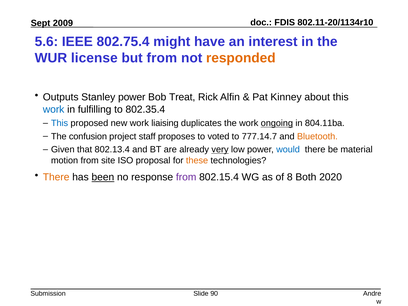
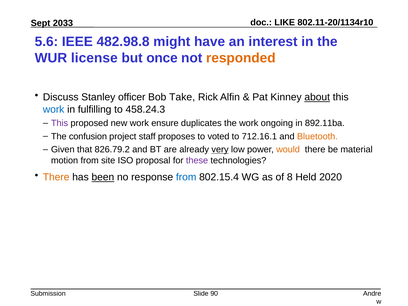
FDIS: FDIS -> LIKE (285, 22)
2009: 2009 -> 2033 (63, 23)
802.75.4: 802.75.4 -> 482.98.8 (123, 42)
but from: from -> once (162, 58)
Outputs: Outputs -> Discuss (61, 97)
Stanley power: power -> officer (132, 97)
Treat: Treat -> Take (182, 97)
about underline: none -> present (317, 97)
802.35.4: 802.35.4 -> 458.24.3 (145, 110)
This colour: blue -> purple (60, 123)
liaising: liaising -> ensure (165, 123)
ongoing underline: present -> none (277, 123)
804.11ba: 804.11ba -> 892.11ba (325, 123)
777.14.7: 777.14.7 -> 712.16.1 (259, 136)
802.13.4: 802.13.4 -> 826.79.2 (112, 150)
would colour: blue -> orange (288, 150)
these colour: orange -> purple (197, 160)
from colour: purple -> blue (186, 177)
Both: Both -> Held (306, 177)
